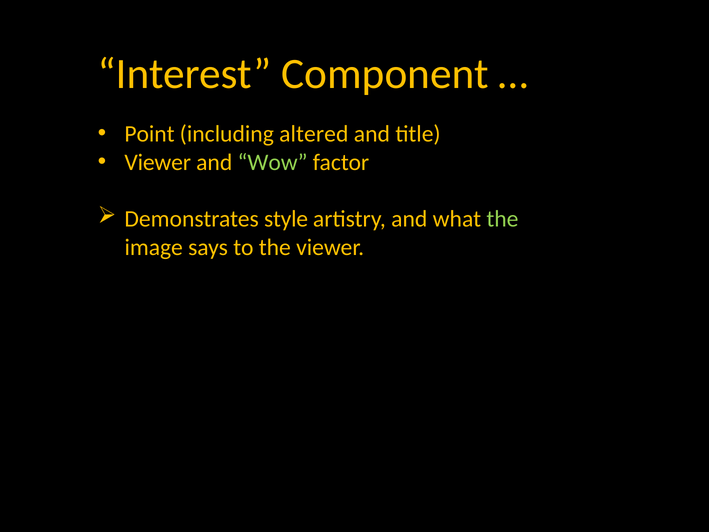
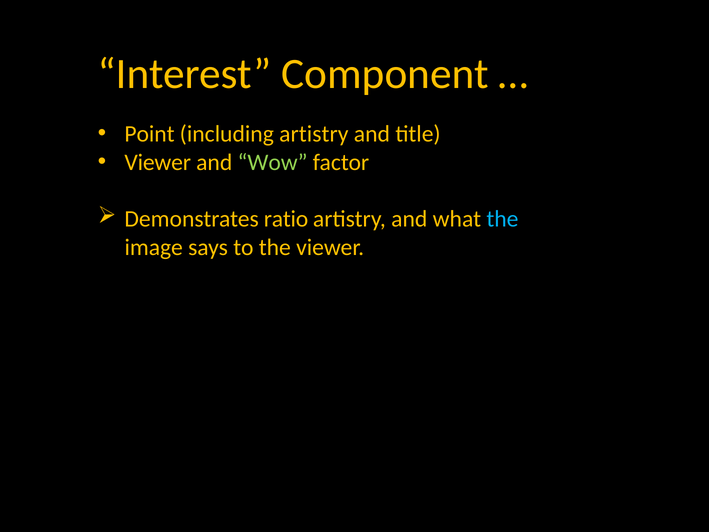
including altered: altered -> artistry (314, 134)
style: style -> ratio (286, 219)
the colour: light green -> light blue (502, 219)
